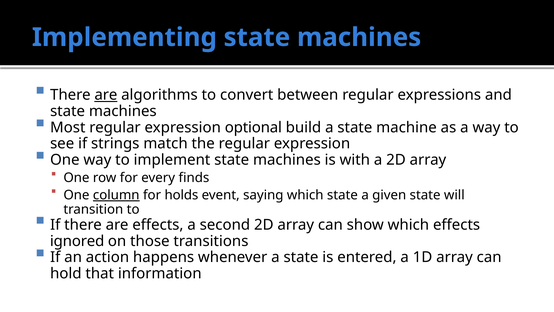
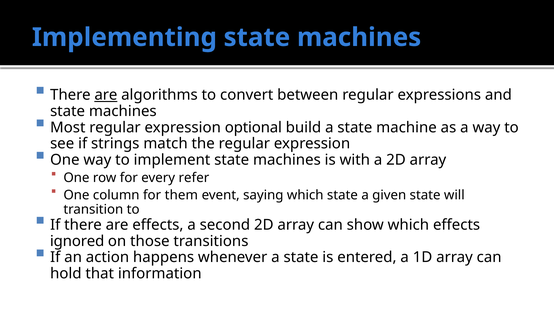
finds: finds -> refer (194, 178)
column underline: present -> none (116, 195)
holds: holds -> them (181, 195)
